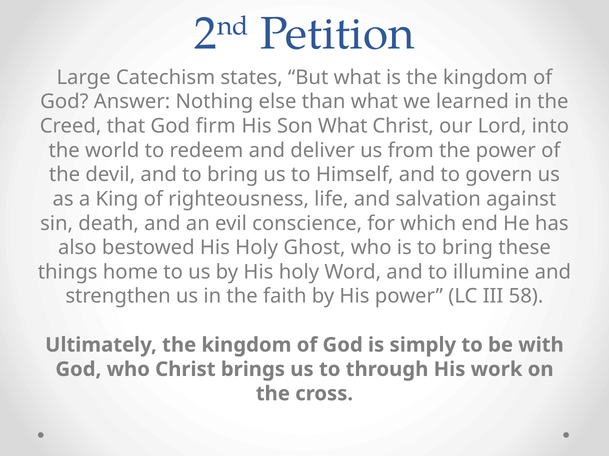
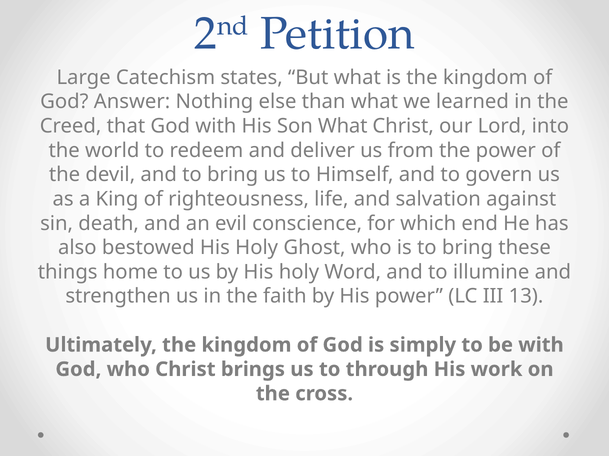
God firm: firm -> with (216, 126)
58: 58 -> 13 (526, 297)
